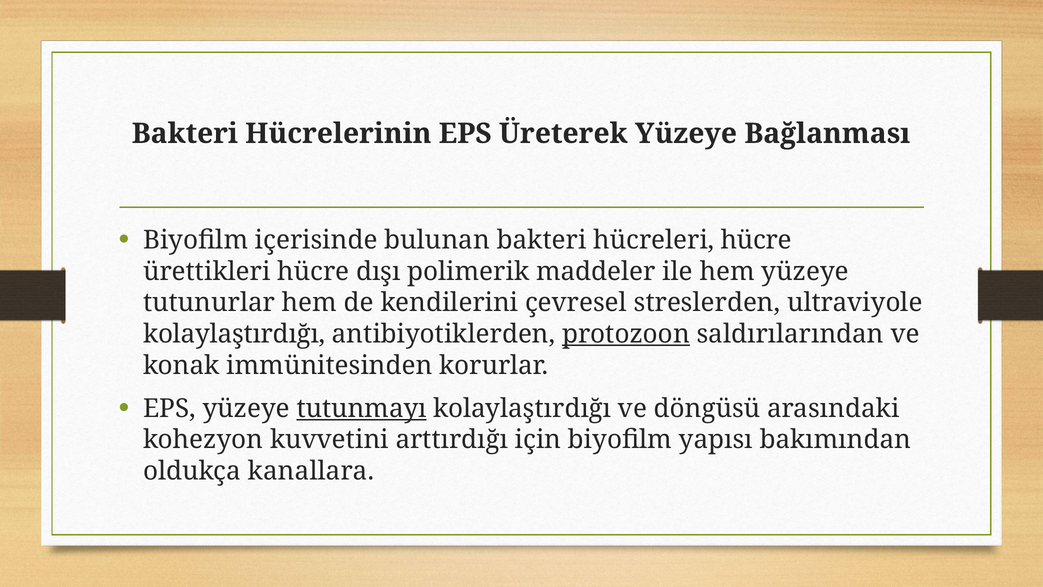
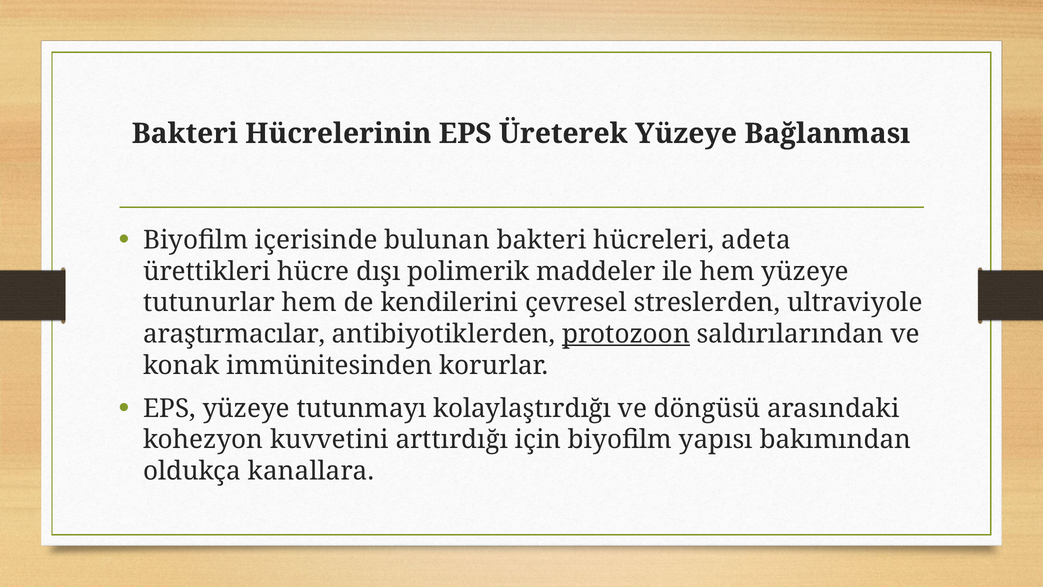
hücreleri hücre: hücre -> adeta (756, 240)
kolaylaştırdığı: kolaylaştırdığı -> araştırmacılar (234, 334)
tutunmayı underline: present -> none (362, 408)
